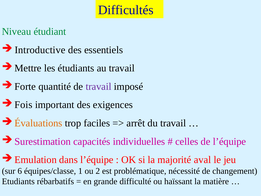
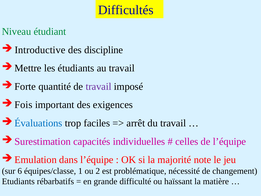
essentiels: essentiels -> discipline (104, 50)
Évaluations colour: orange -> blue (38, 123)
aval: aval -> note (203, 160)
